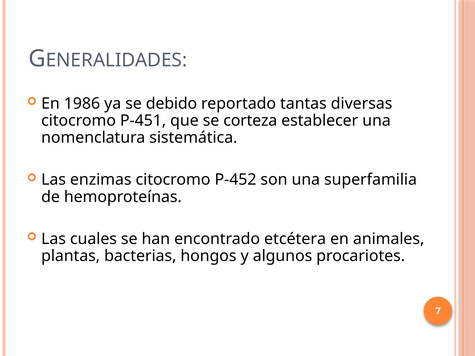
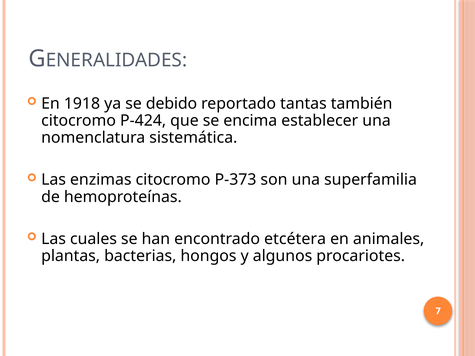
1986: 1986 -> 1918 (82, 104)
diversas: diversas -> también (362, 104)
P-451: P-451 -> P-424 (143, 121)
corteza: corteza -> encima (250, 121)
P-452: P-452 -> P-373 (236, 180)
